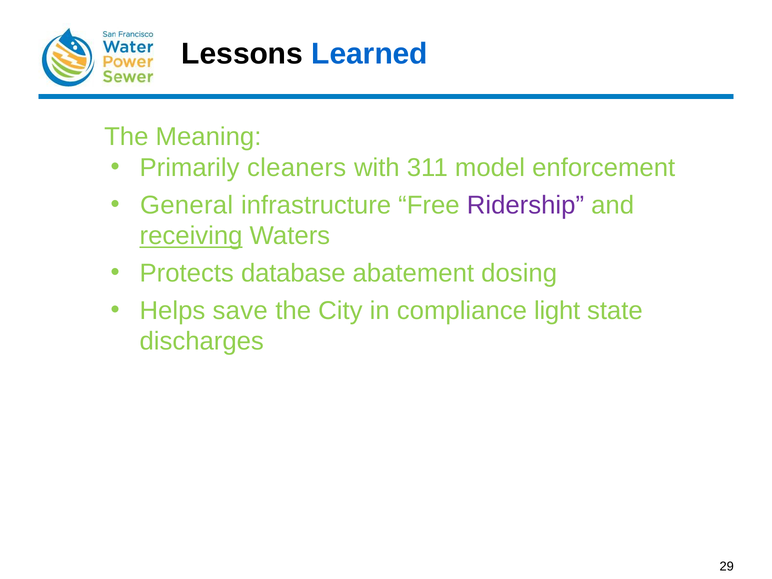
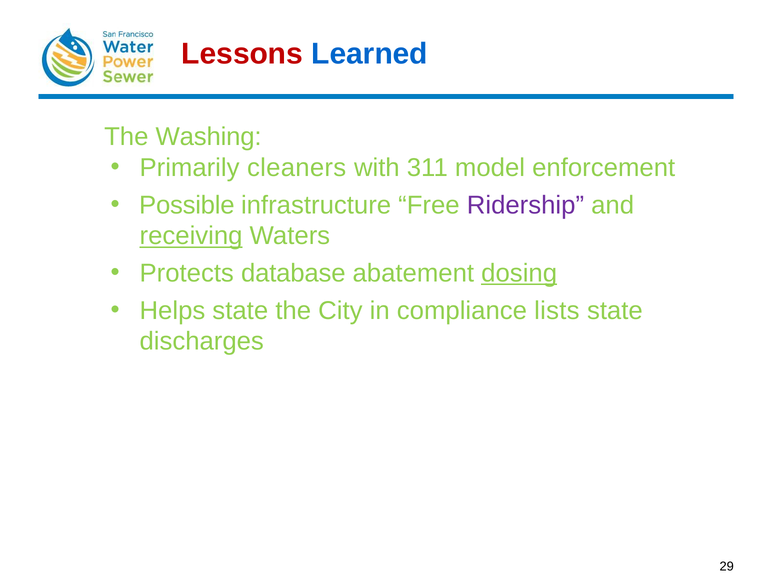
Lessons colour: black -> red (242, 54)
Meaning: Meaning -> Washing (209, 137)
General: General -> Possible (187, 205)
dosing underline: none -> present (519, 273)
Helps save: save -> state (240, 311)
light: light -> lists (557, 311)
